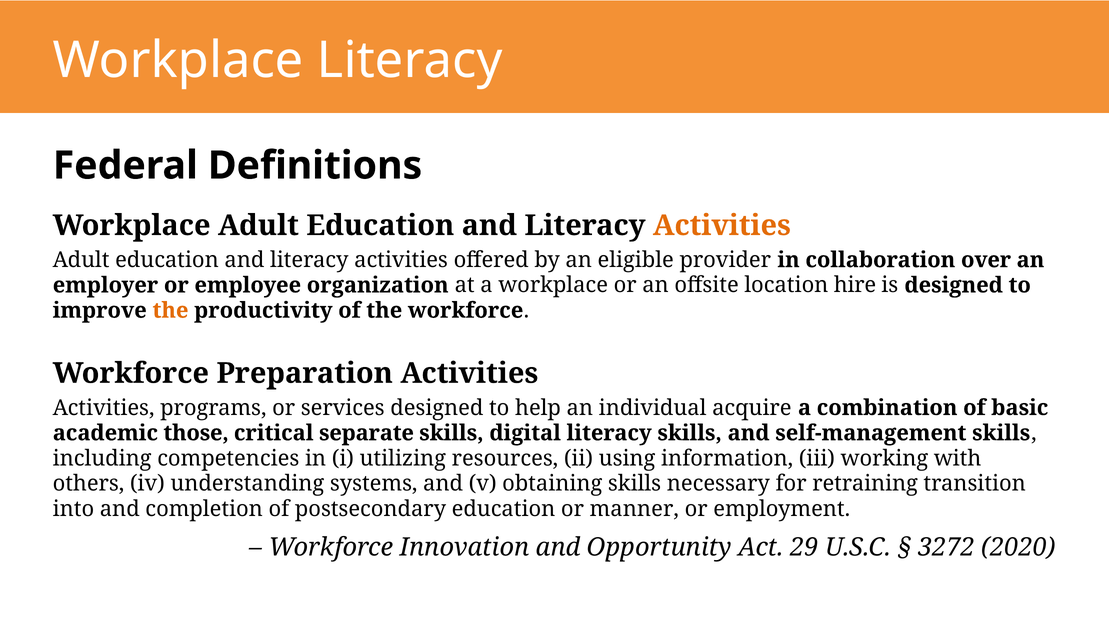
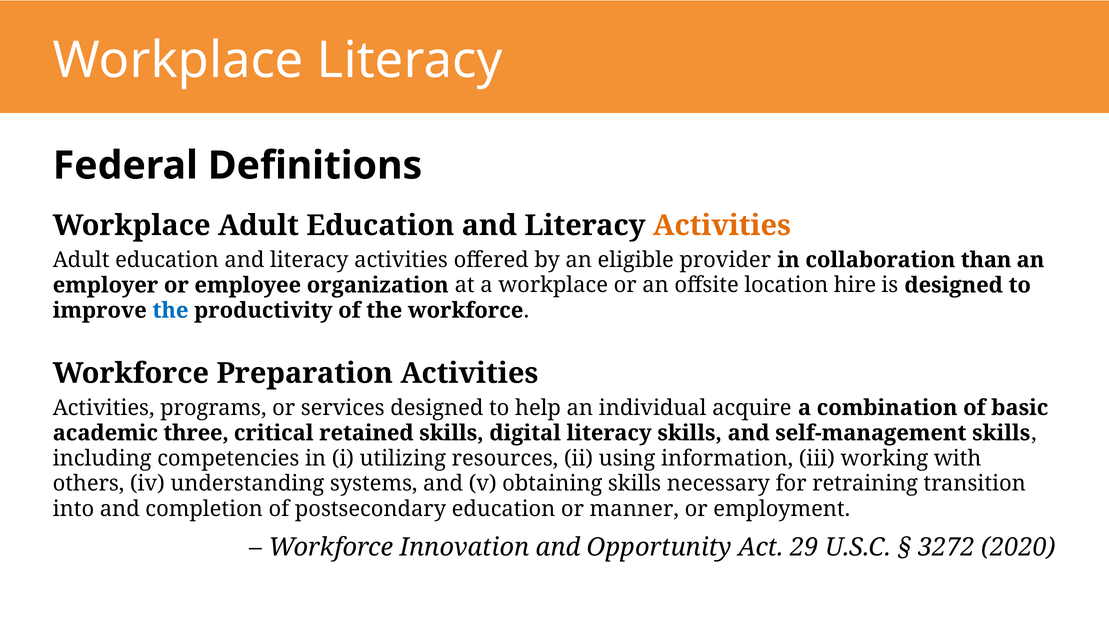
over: over -> than (986, 260)
the colour: orange -> blue (170, 310)
those: those -> three (196, 433)
separate: separate -> retained (366, 433)
